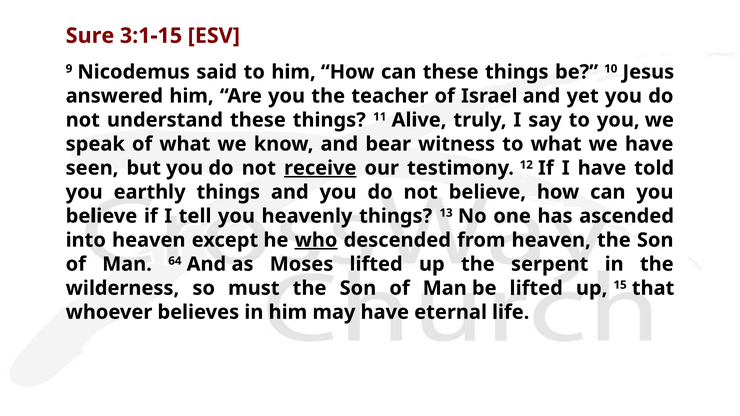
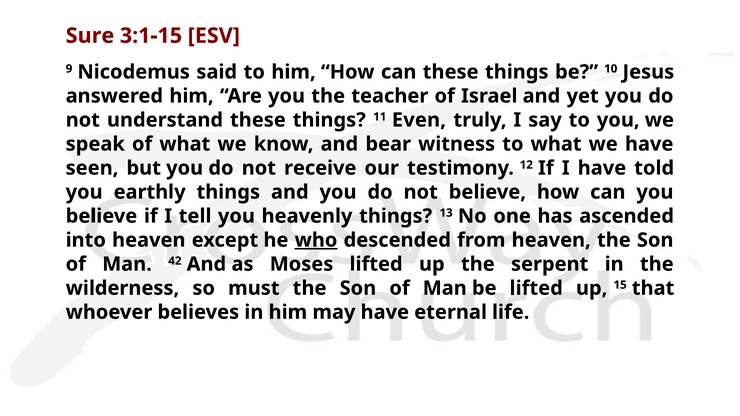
Alive: Alive -> Even (419, 120)
receive underline: present -> none (320, 168)
64: 64 -> 42 (175, 261)
